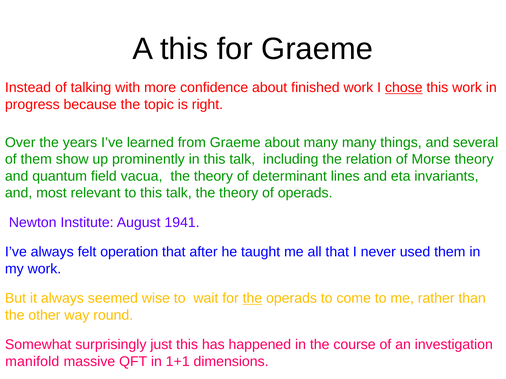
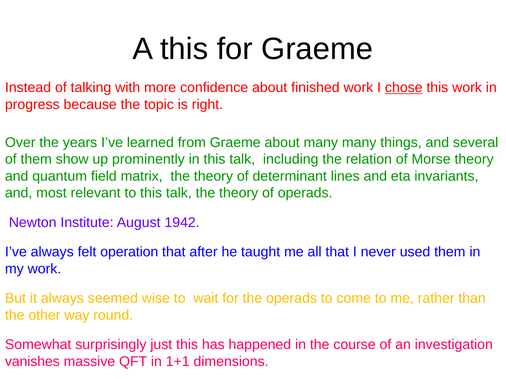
vacua: vacua -> matrix (142, 176)
1941: 1941 -> 1942 (182, 223)
the underline: present -> none (252, 299)
manifold: manifold -> vanishes (32, 362)
